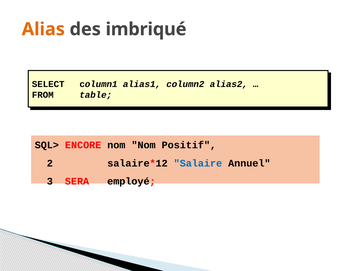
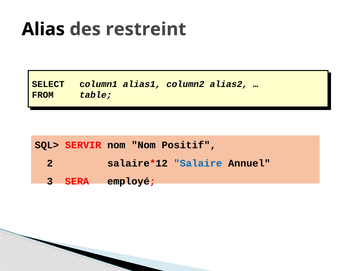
Alias colour: orange -> black (43, 29)
imbriqué: imbriqué -> restreint (146, 29)
ENCORE: ENCORE -> SERVIR (83, 145)
